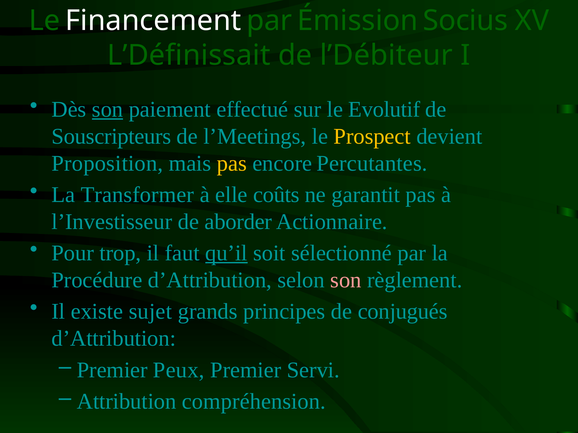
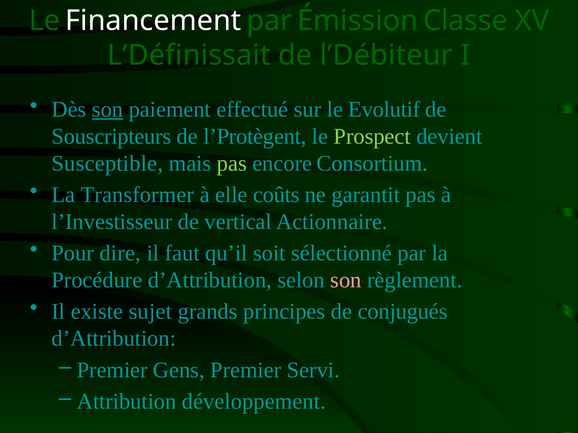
Socius: Socius -> Classe (465, 21)
l’Meetings: l’Meetings -> l’Protègent (255, 136)
Prospect colour: yellow -> light green (372, 136)
Proposition: Proposition -> Susceptible (107, 163)
pas colour: yellow -> light green (232, 163)
Percutantes: Percutantes -> Consortium (372, 163)
aborder: aborder -> vertical (238, 222)
trop: trop -> dire (120, 253)
qu’il underline: present -> none (226, 253)
Peux: Peux -> Gens (179, 370)
compréhension: compréhension -> développement (254, 402)
